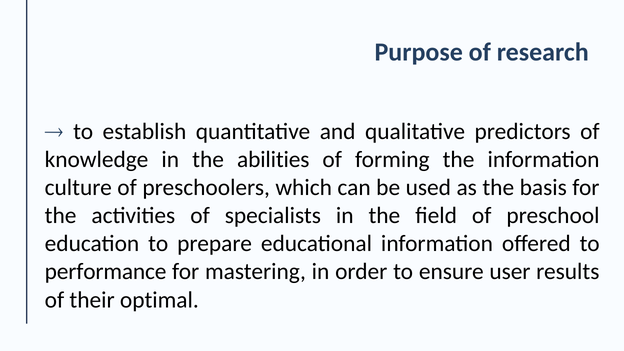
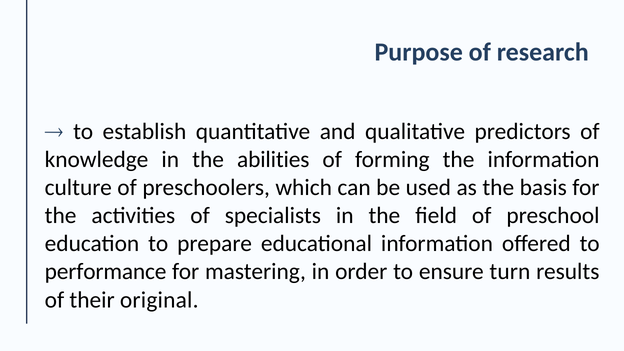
user: user -> turn (510, 272)
optimal: optimal -> original (159, 300)
